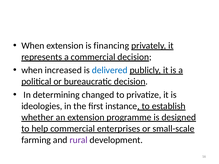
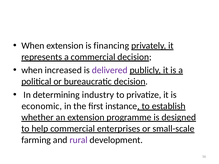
delivered colour: blue -> purple (110, 70)
changed: changed -> industry (98, 95)
ideologies: ideologies -> economic (42, 106)
